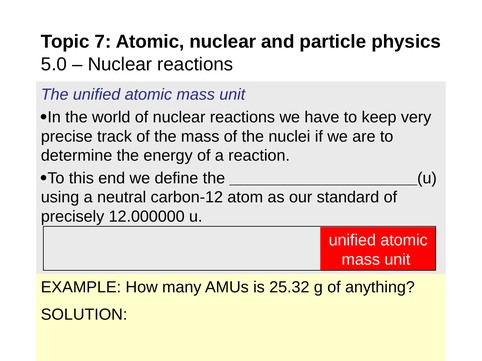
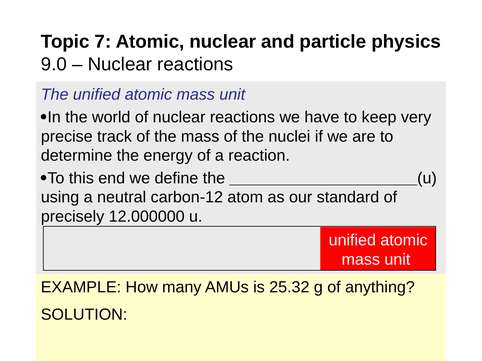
5.0: 5.0 -> 9.0 (54, 64)
